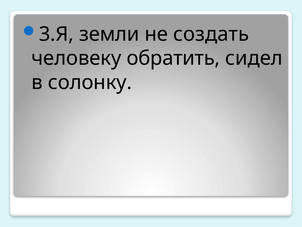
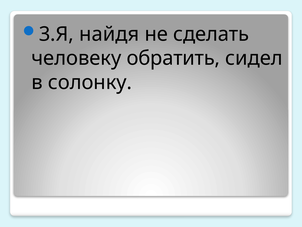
земли: земли -> найдя (109, 34)
создать: создать -> сделать (211, 34)
